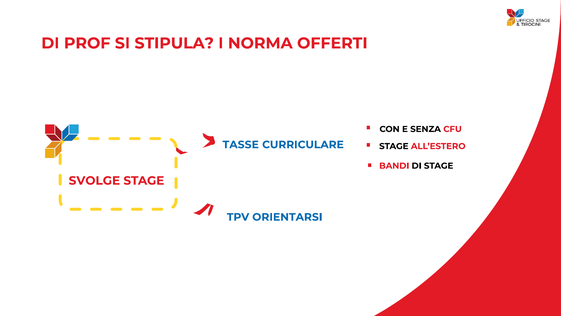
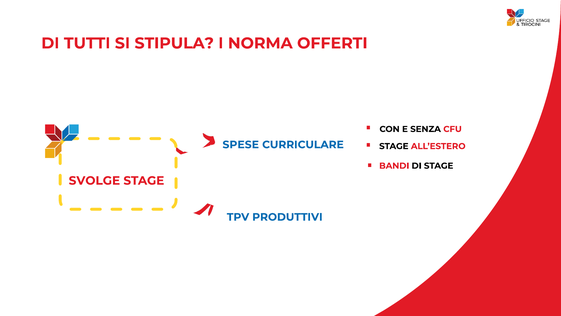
PROF: PROF -> TUTTI (87, 43)
TASSE: TASSE -> SPESE (241, 144)
ORIENTARSI: ORIENTARSI -> PRODUTTIVI (287, 217)
